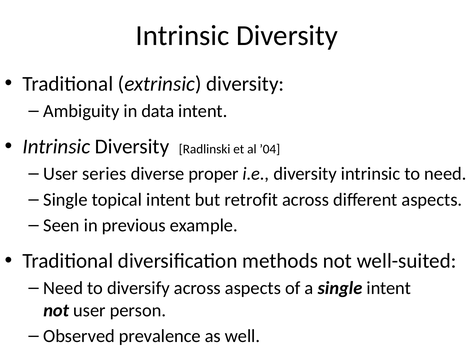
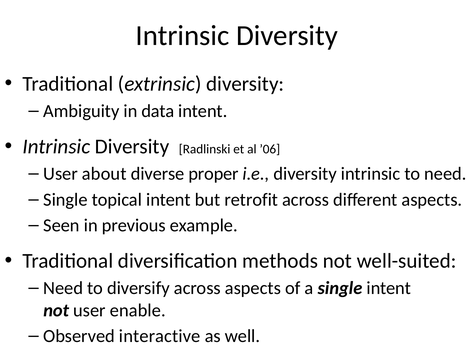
’04: ’04 -> ’06 (270, 149)
series: series -> about (104, 174)
person: person -> enable (138, 310)
prevalence: prevalence -> interactive (160, 336)
